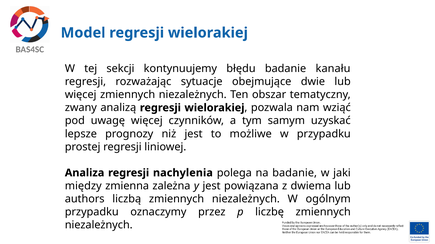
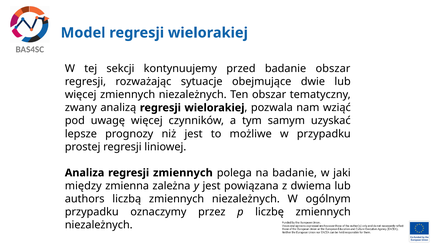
błędu: błędu -> przed (241, 69)
badanie kanału: kanału -> obszar (333, 69)
regresji nachylenia: nachylenia -> zmiennych (183, 173)
